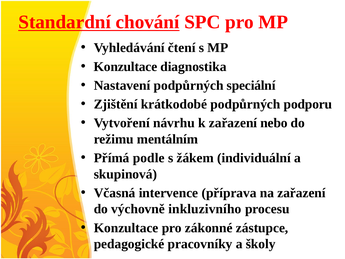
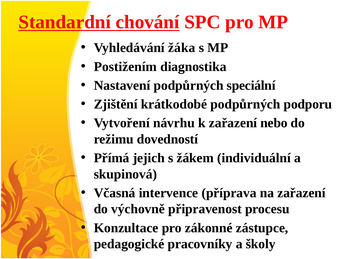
čtení: čtení -> žáka (182, 48)
Konzultace: Konzultace -> Postižením (125, 67)
mentálním: mentálním -> dovedností (168, 139)
podle: podle -> jejich (149, 158)
inkluzivního: inkluzivního -> připravenost (205, 209)
